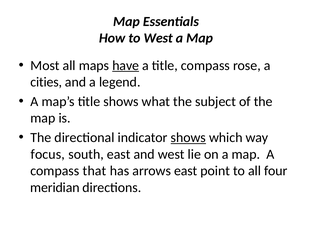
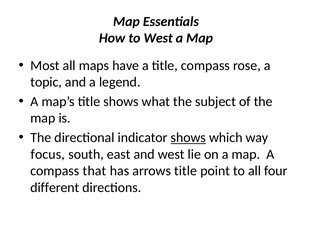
have underline: present -> none (126, 65)
cities: cities -> topic (46, 82)
arrows east: east -> title (186, 171)
meridian: meridian -> different (55, 188)
